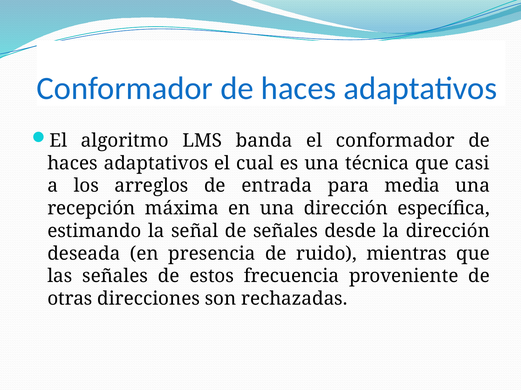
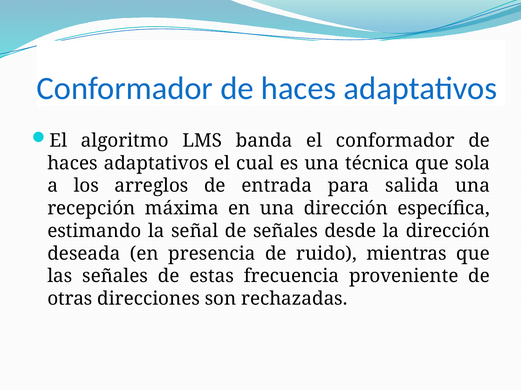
casi: casi -> sola (472, 163)
media: media -> salida (412, 186)
estos: estos -> estas (212, 277)
